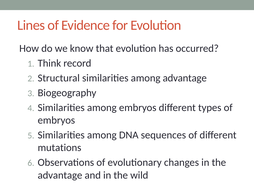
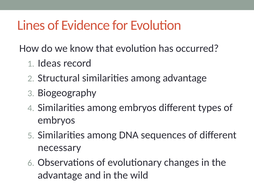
Think: Think -> Ideas (49, 63)
mutations: mutations -> necessary (59, 148)
